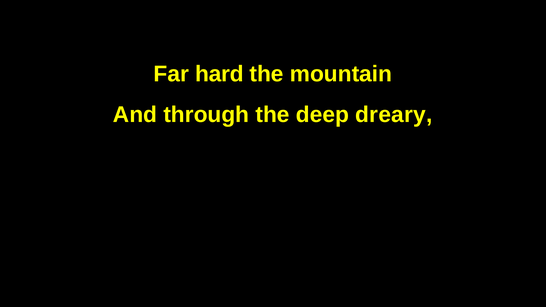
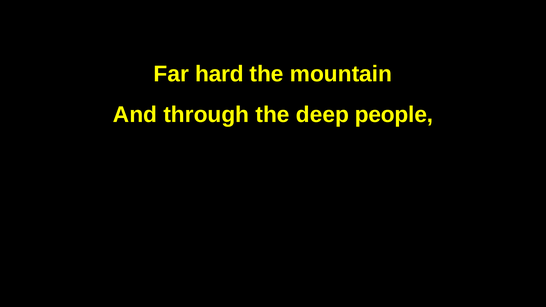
dreary: dreary -> people (394, 115)
